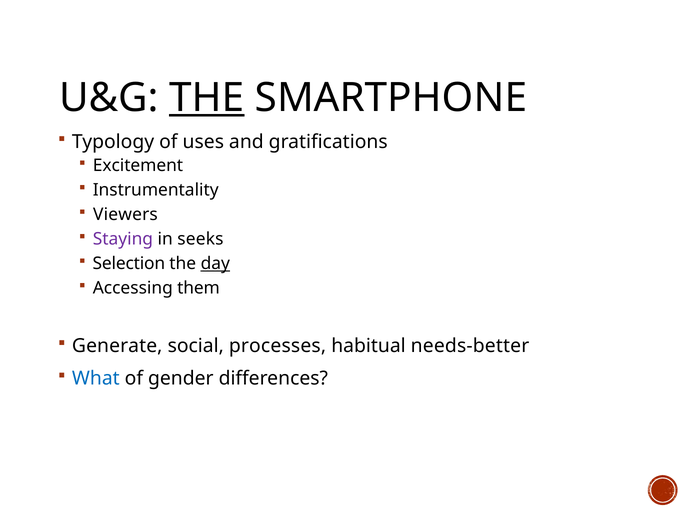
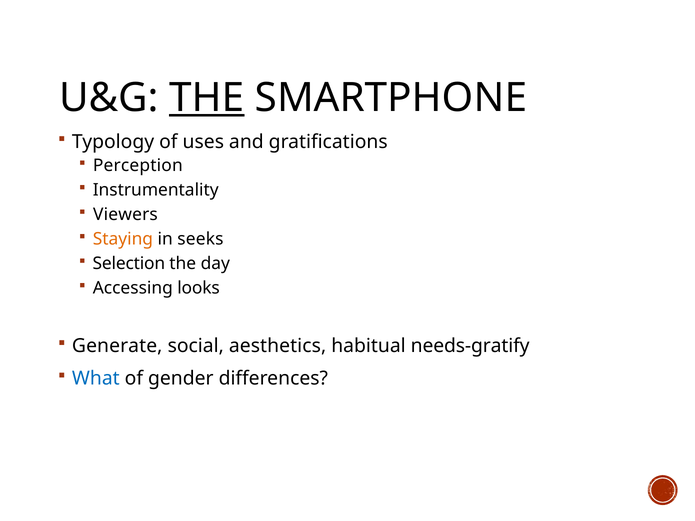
Excitement: Excitement -> Perception (138, 165)
Staying colour: purple -> orange (123, 239)
day underline: present -> none (215, 264)
them: them -> looks (199, 288)
processes: processes -> aesthetics (278, 346)
needs-better: needs-better -> needs-gratify (470, 346)
